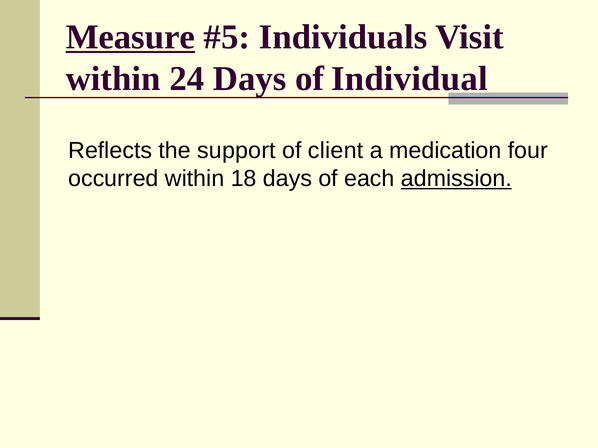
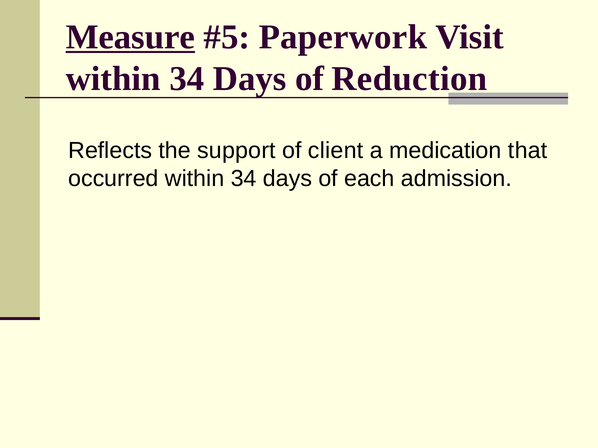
Individuals: Individuals -> Paperwork (343, 37)
24: 24 -> 34 (187, 79)
Individual: Individual -> Reduction (409, 79)
four: four -> that (528, 151)
occurred within 18: 18 -> 34 (244, 179)
admission underline: present -> none (456, 179)
